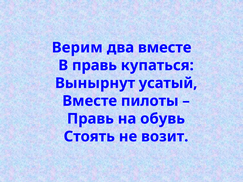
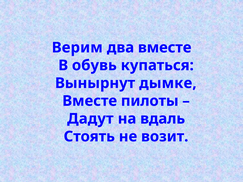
В правь: правь -> обувь (94, 65)
усатый: усатый -> дымке (168, 83)
Правь: Правь -> Дадут (90, 119)
обувь: обувь -> вдаль (163, 119)
